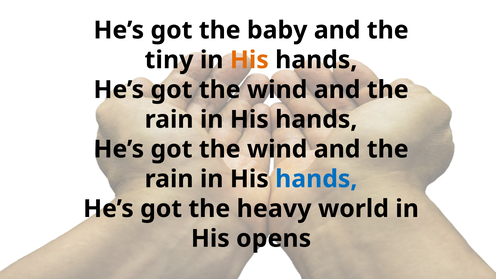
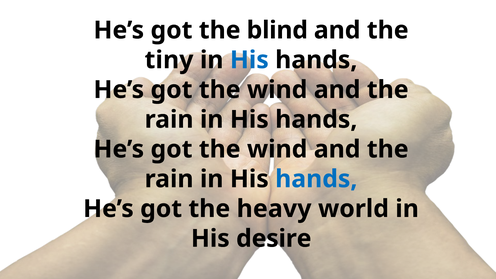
baby: baby -> blind (277, 30)
His colour: orange -> blue (249, 60)
opens: opens -> desire (274, 239)
